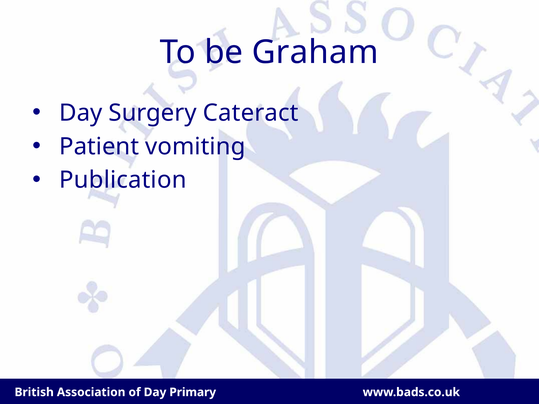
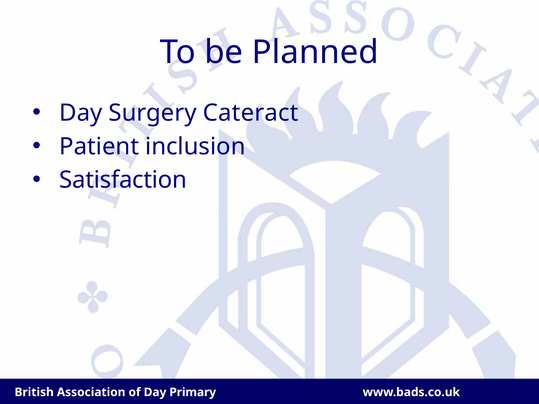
Graham: Graham -> Planned (315, 52)
vomiting: vomiting -> inclusion (195, 147)
Publication: Publication -> Satisfaction (123, 180)
